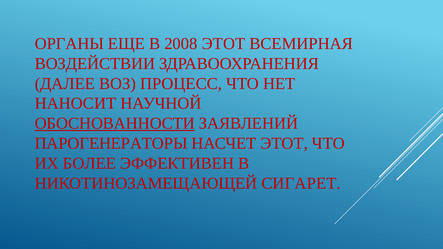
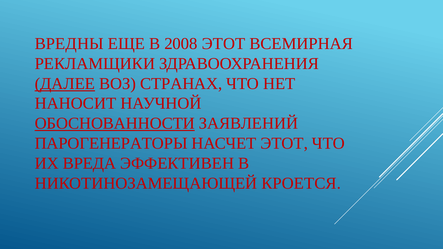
ОРГАНЫ: ОРГАНЫ -> ВРЕДНЫ (69, 44)
ВОЗДЕЙСТВИИ: ВОЗДЕЙСТВИИ -> РЕКЛАМЩИКИ (95, 64)
ДАЛЕЕ underline: none -> present (65, 84)
ПРОЦЕСС: ПРОЦЕСС -> СТРАНАХ (181, 84)
БОЛЕЕ: БОЛЕЕ -> ВРЕДА (89, 163)
СИГАРЕТ: СИГАРЕТ -> КРОЕТСЯ (301, 183)
